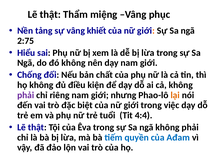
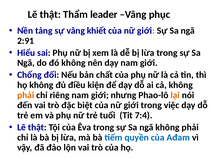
miệng: miệng -> leader (104, 14)
2:75: 2:75 -> 2:91 (26, 41)
phải colour: purple -> orange (26, 95)
4:4: 4:4 -> 7:4 (144, 116)
